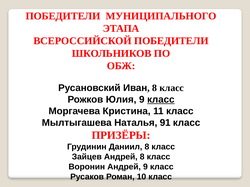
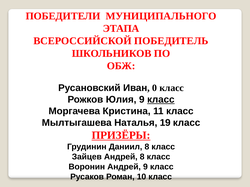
ВСЕРОССИЙСКОЙ ПОБЕДИТЕЛИ: ПОБЕДИТЕЛИ -> ПОБЕДИТЕЛЬ (171, 41)
Иван 8: 8 -> 0 (155, 88)
91: 91 -> 19 (165, 123)
ПРИЗЁРЫ underline: none -> present (121, 136)
